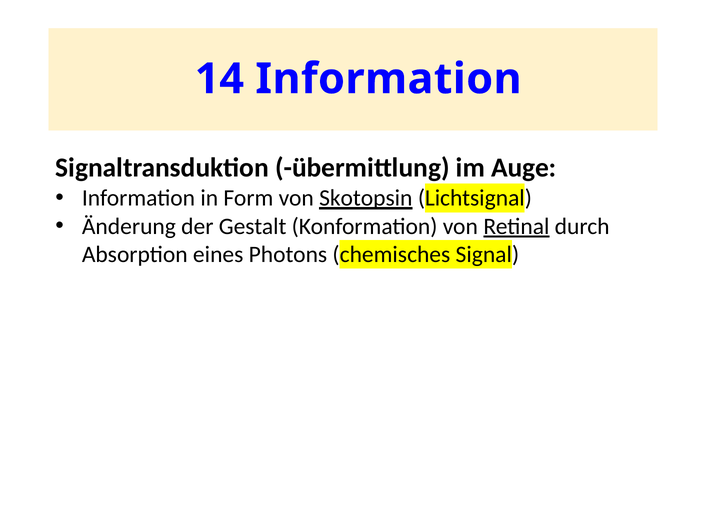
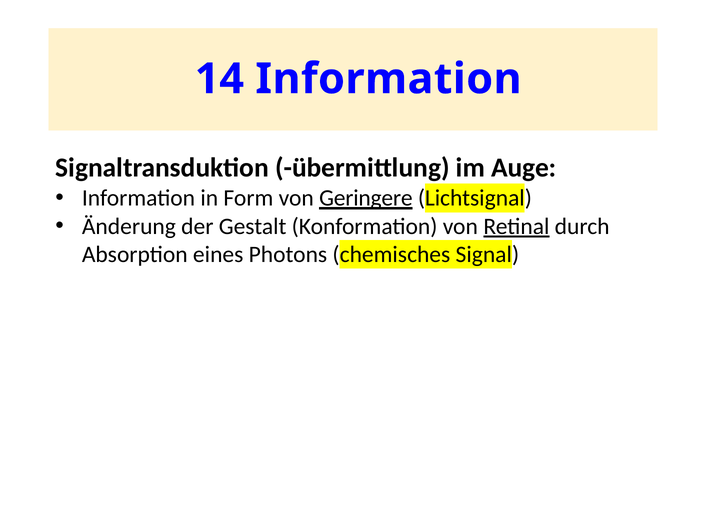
Skotopsin: Skotopsin -> Geringere (366, 198)
